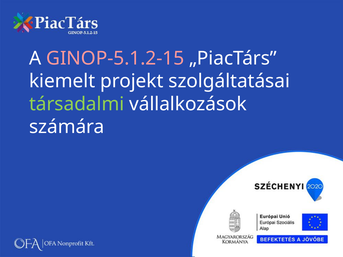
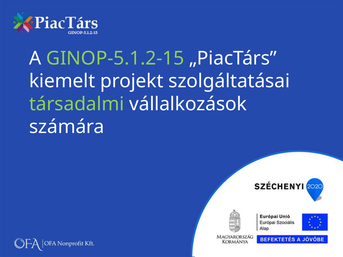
GINOP-5.1.2-15 colour: pink -> light green (115, 58)
